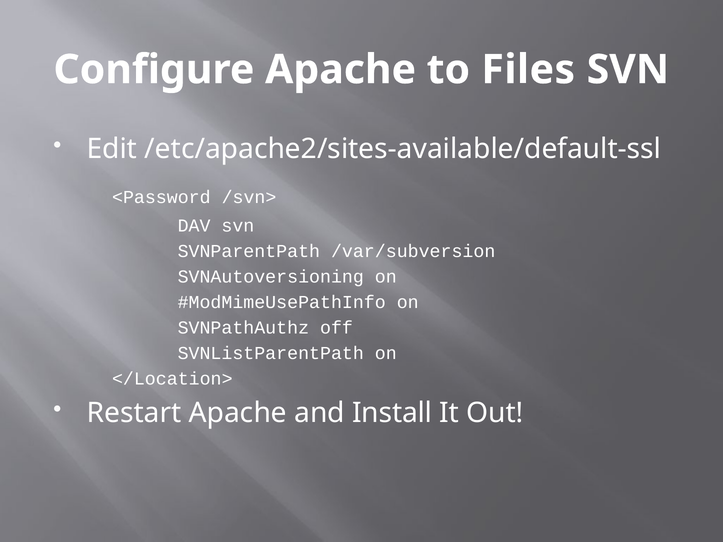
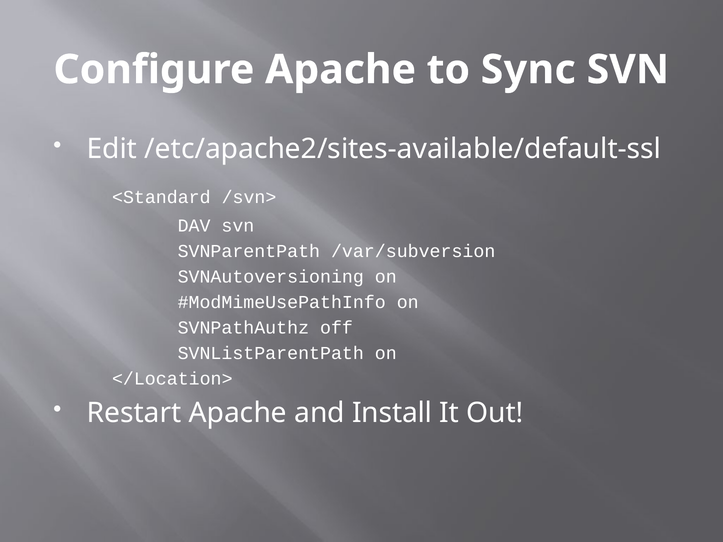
Files: Files -> Sync (528, 70)
<Password: <Password -> <Standard (161, 197)
